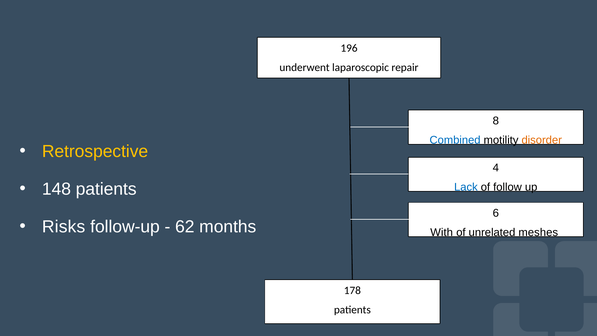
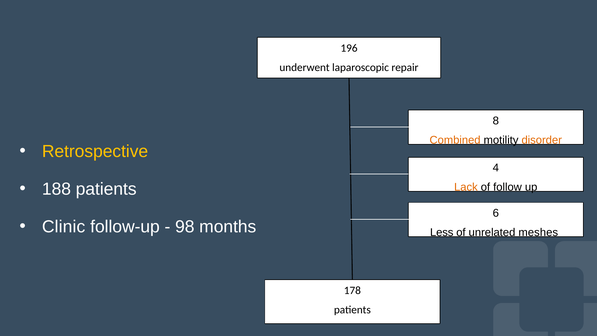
Combined colour: blue -> orange (455, 140)
148: 148 -> 188 (56, 189)
Lack colour: blue -> orange (466, 187)
Risks: Risks -> Clinic (64, 226)
62: 62 -> 98 (185, 226)
With: With -> Less (442, 232)
